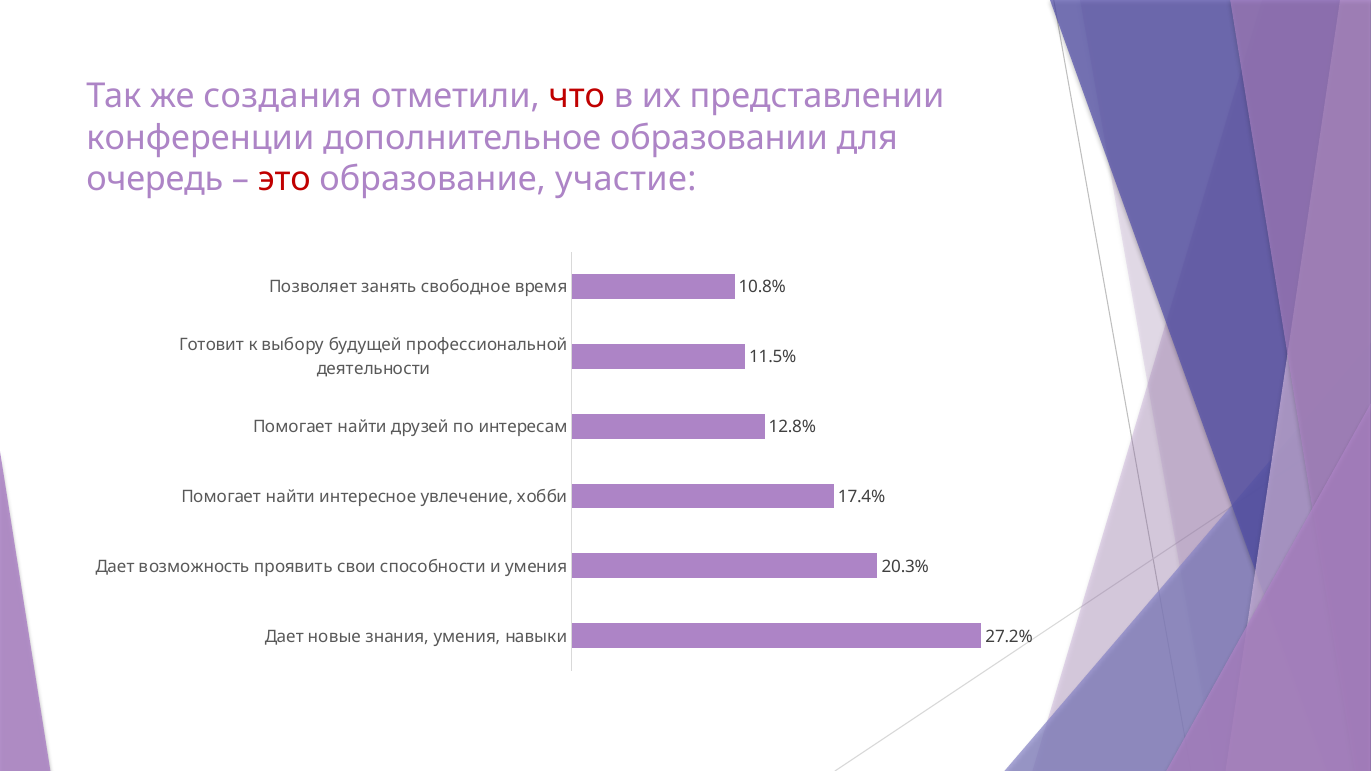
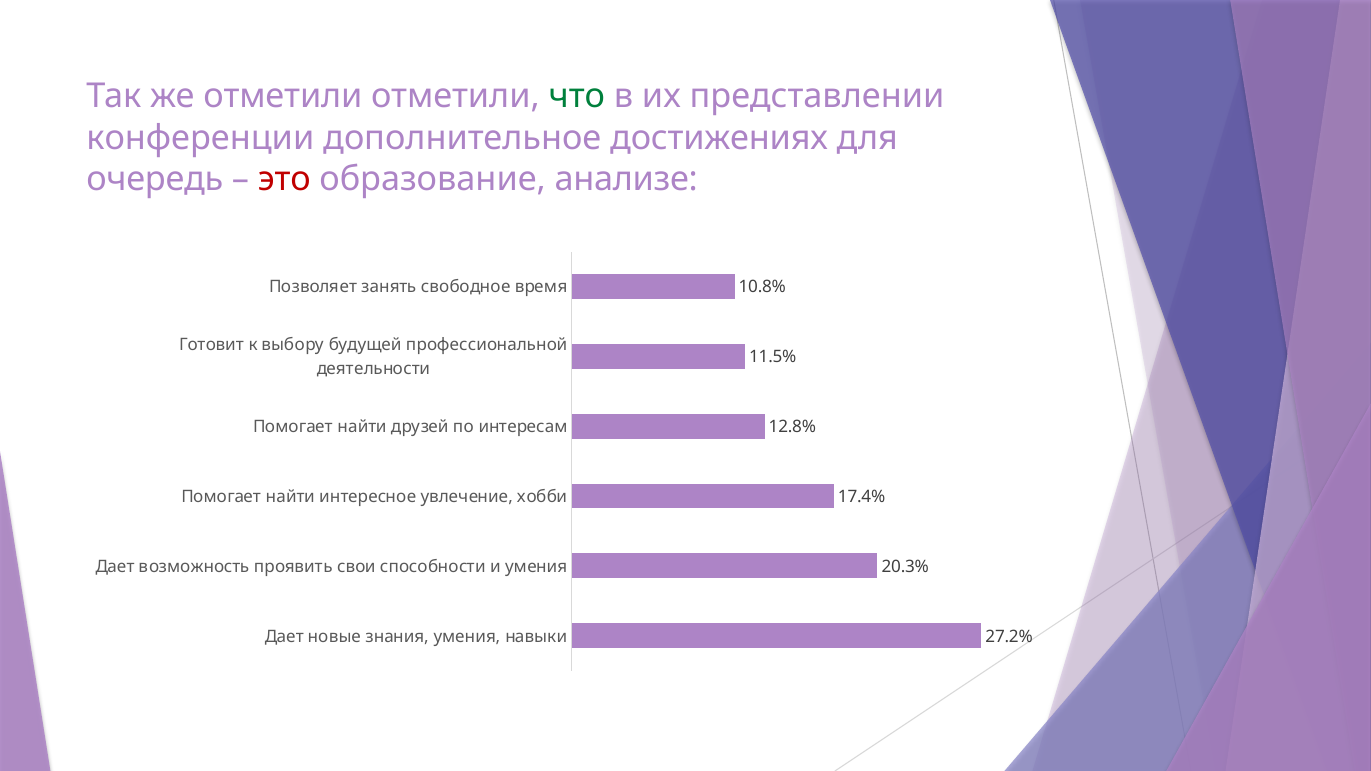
же создания: создания -> отметили (283, 97)
что colour: red -> green (577, 97)
образовании: образовании -> достижениях (719, 138)
участие: участие -> анализе (626, 179)
